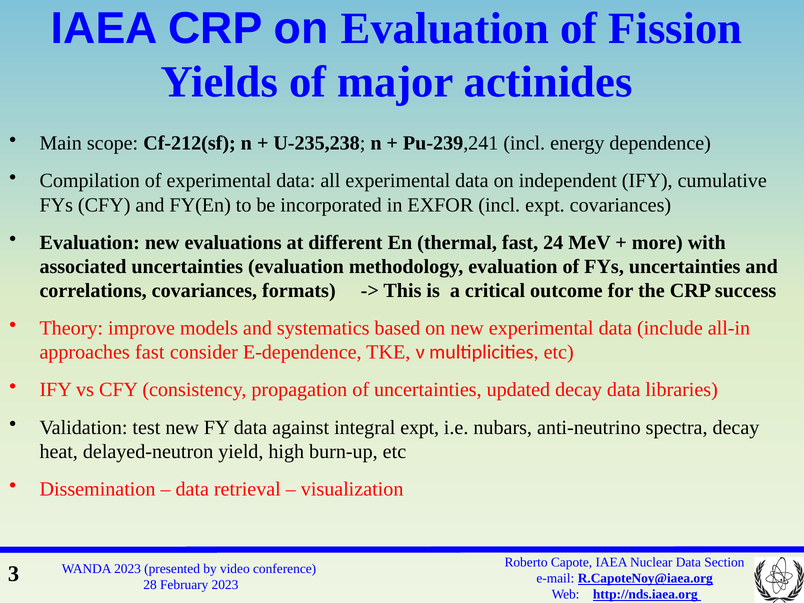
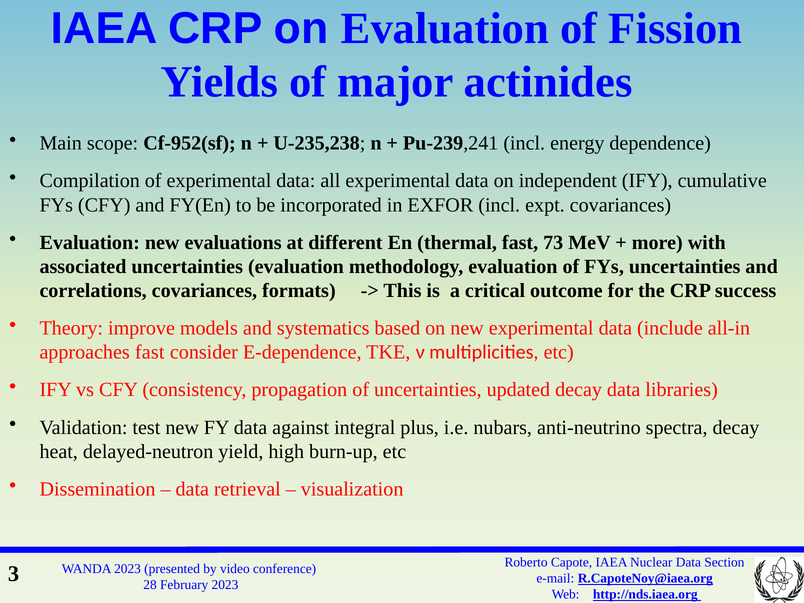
Cf-212(sf: Cf-212(sf -> Cf-952(sf (190, 143)
24: 24 -> 73 (553, 242)
integral expt: expt -> plus (420, 427)
